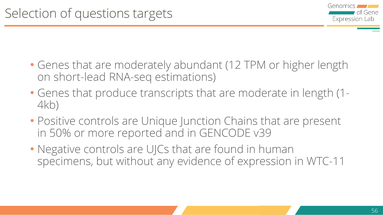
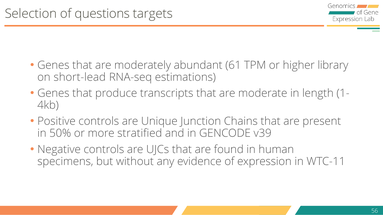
12: 12 -> 61 (233, 65)
higher length: length -> library (333, 65)
reported: reported -> stratified (140, 134)
